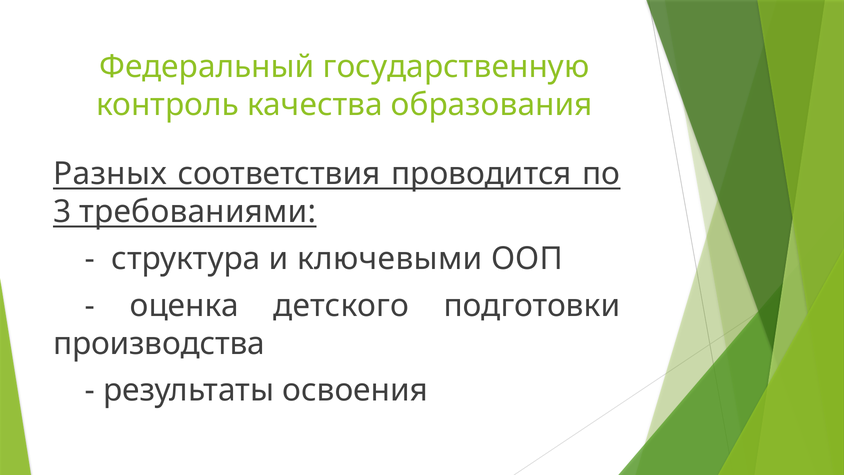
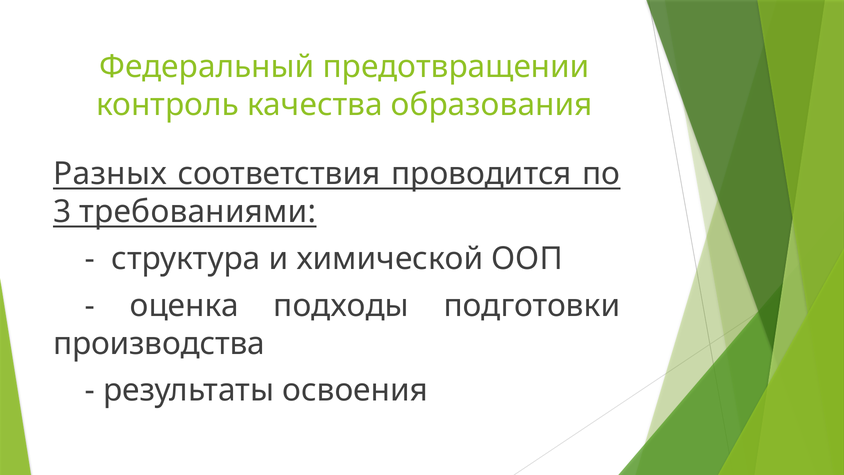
государственную: государственную -> предотвращении (456, 67)
ключевыми: ключевыми -> химической (390, 259)
детского: детского -> подходы (341, 305)
